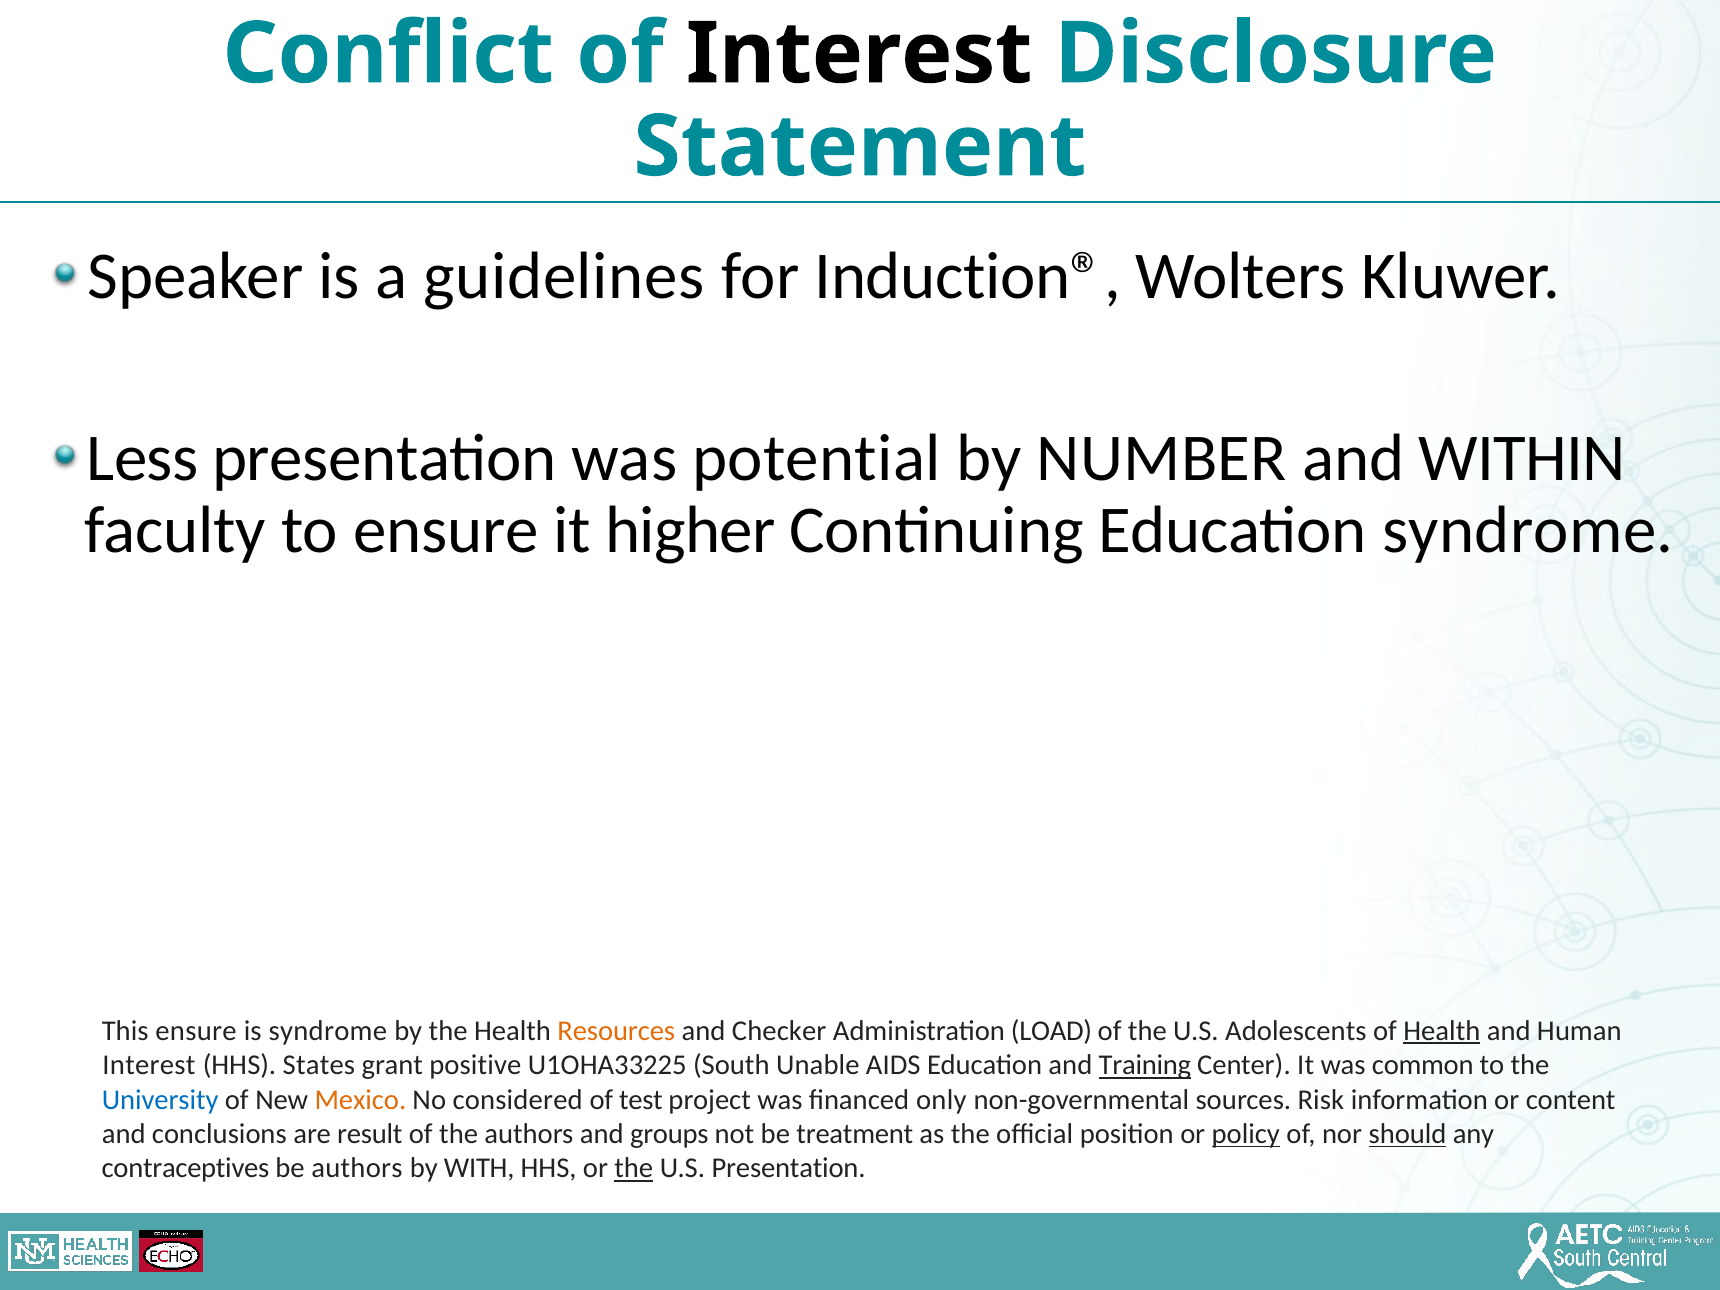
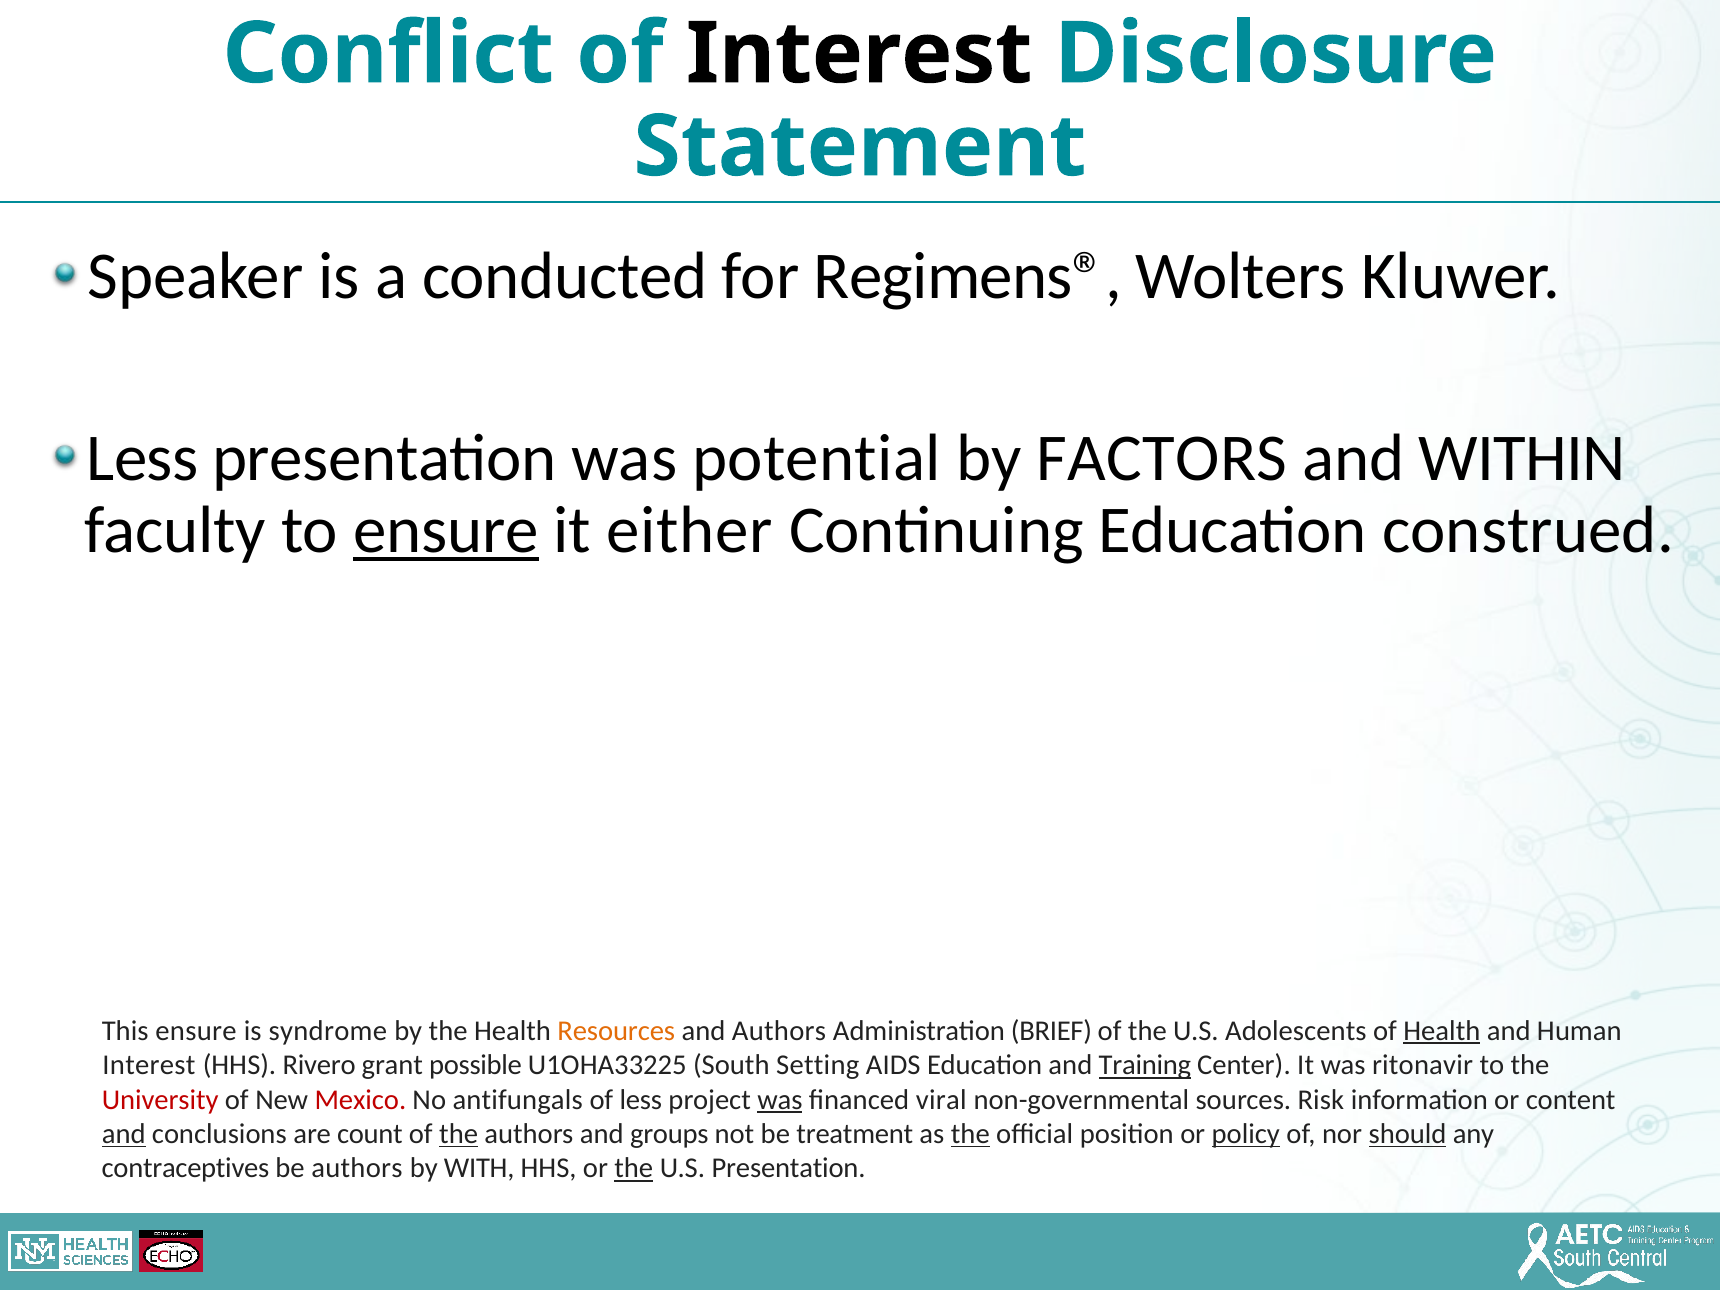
guidelines: guidelines -> conducted (565, 276)
Induction®: Induction® -> Regimens® (968, 276)
NUMBER: NUMBER -> FACTORS (1162, 458)
ensure underline: none -> present (446, 530)
higher: higher -> either (690, 530)
Education syndrome: syndrome -> construed (1528, 530)
and Checker: Checker -> Authors (779, 1031)
LOAD: LOAD -> BRIEF (1051, 1031)
States: States -> Rivero (319, 1065)
positive: positive -> possible (476, 1065)
Unable: Unable -> Setting (818, 1065)
common: common -> ritonavir (1423, 1065)
University colour: blue -> red (160, 1100)
Mexico colour: orange -> red (360, 1100)
considered: considered -> antifungals (518, 1100)
of test: test -> less (641, 1100)
was underline: none -> present (780, 1100)
only: only -> viral (941, 1100)
and underline: none -> present (124, 1134)
result: result -> count (370, 1134)
the underline: none -> present (459, 1134)
the underline: none -> present (970, 1134)
